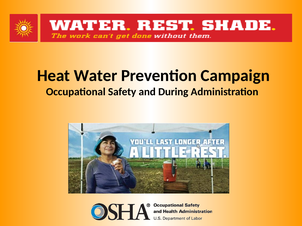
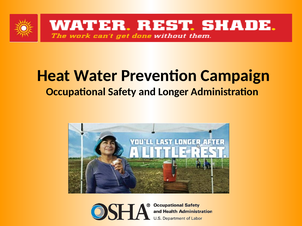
During: During -> Longer (173, 92)
